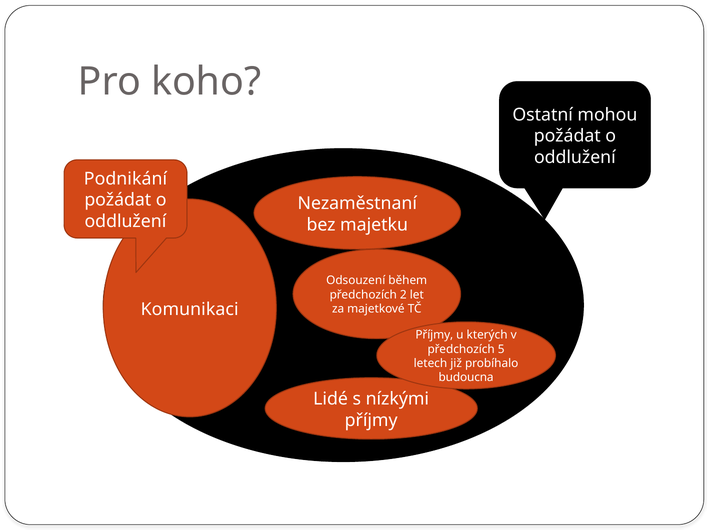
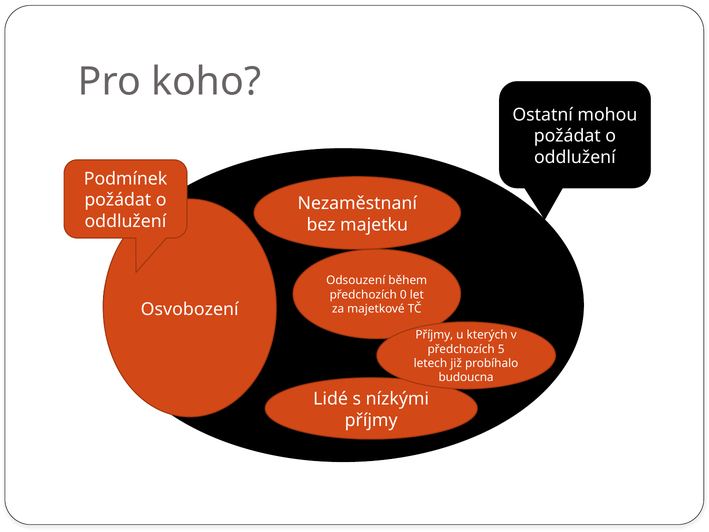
Podnikání: Podnikání -> Podmínek (126, 179)
2: 2 -> 0 (403, 295)
Komunikaci: Komunikaci -> Osvobození (190, 309)
